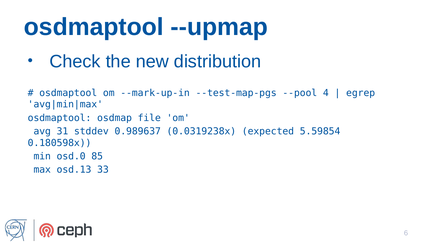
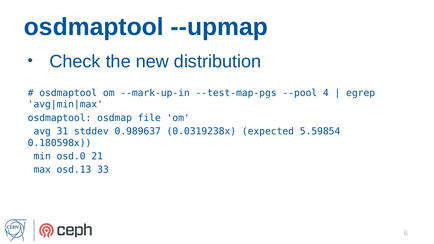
85: 85 -> 21 (97, 156)
